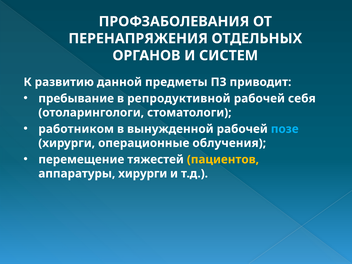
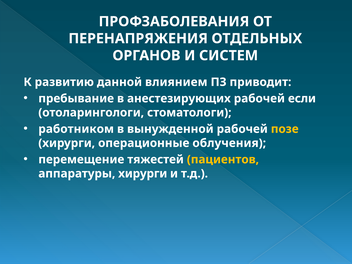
предметы: предметы -> влиянием (176, 82)
репродуктивной: репродуктивной -> анестезирующих (179, 98)
себя: себя -> если (302, 98)
позе colour: light blue -> yellow (285, 129)
